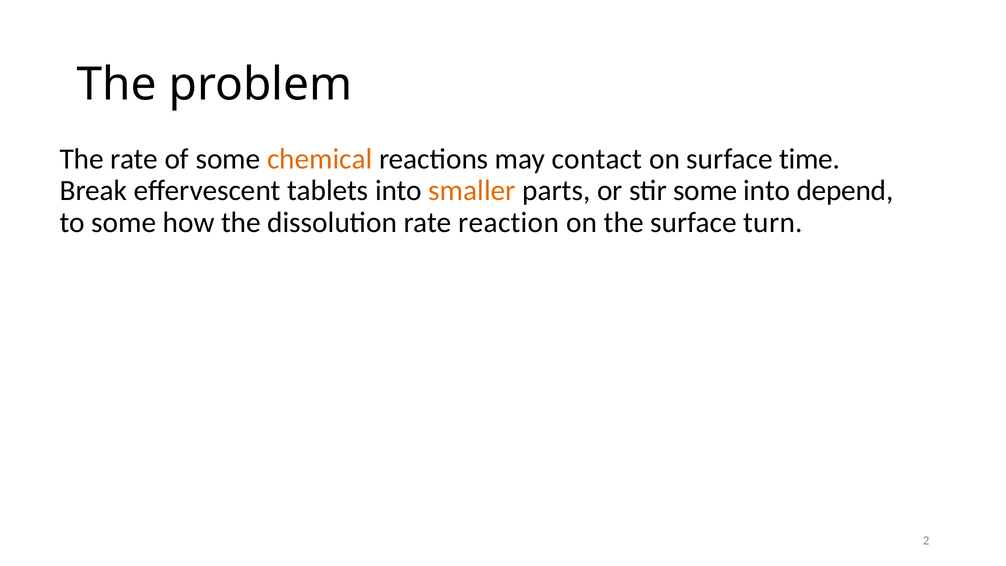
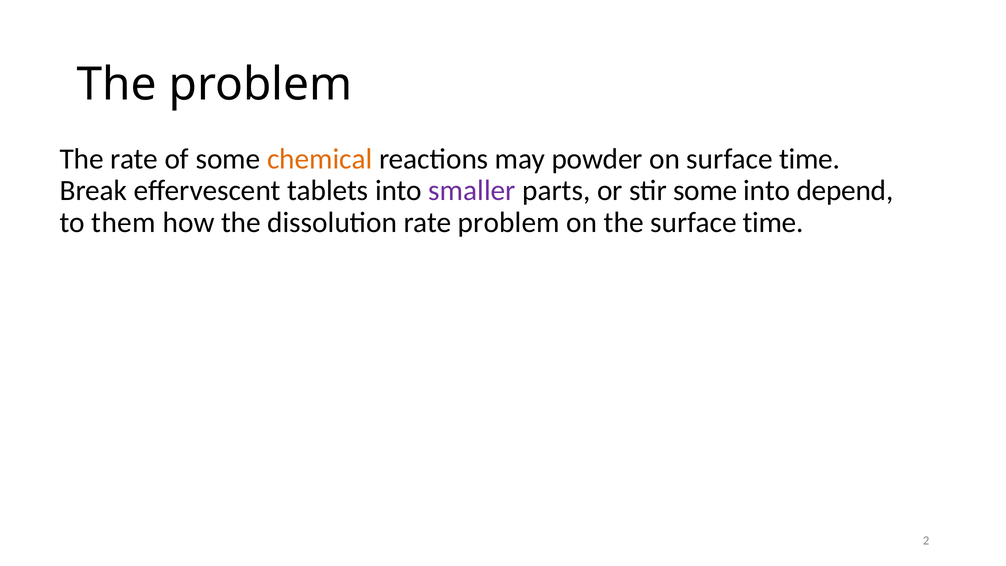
contact: contact -> powder (597, 159)
smaller colour: orange -> purple (472, 191)
to some: some -> them (124, 222)
rate reaction: reaction -> problem (509, 222)
the surface turn: turn -> time (773, 222)
